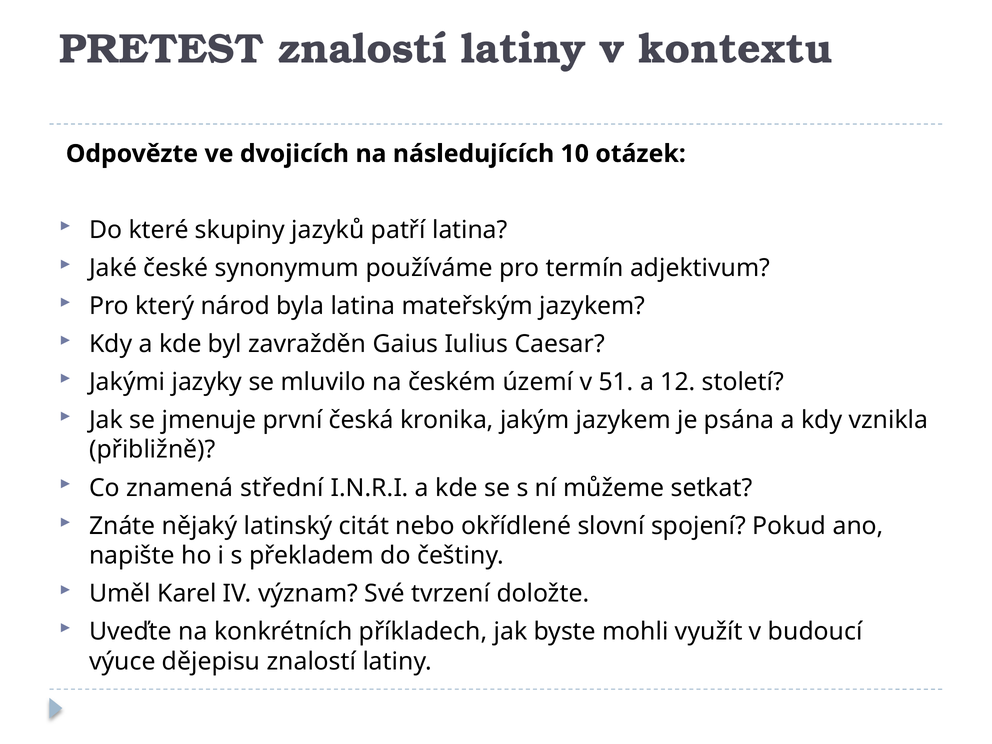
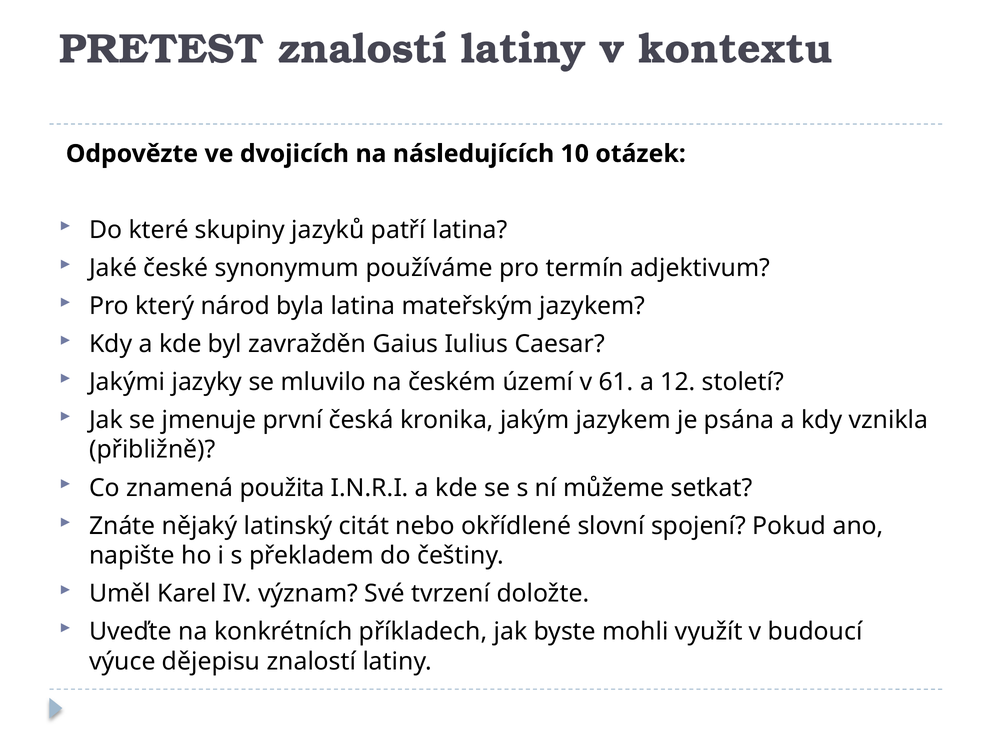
51: 51 -> 61 (616, 382)
střední: střední -> použita (282, 488)
